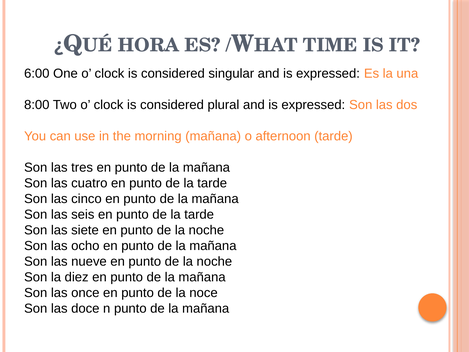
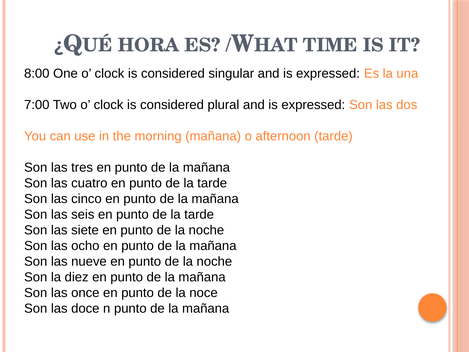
6:00: 6:00 -> 8:00 (37, 74)
8:00: 8:00 -> 7:00 (37, 105)
